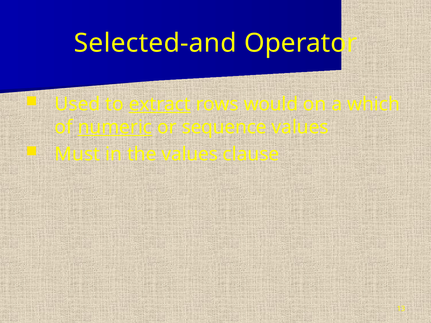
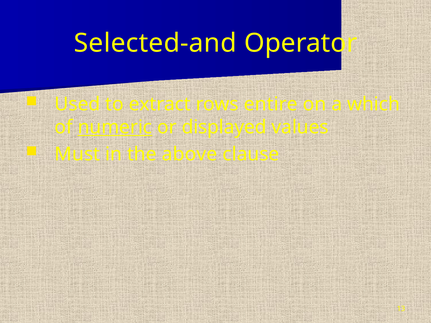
extract underline: present -> none (160, 104)
would: would -> entire (271, 104)
sequence: sequence -> displayed (224, 127)
the values: values -> above (190, 154)
